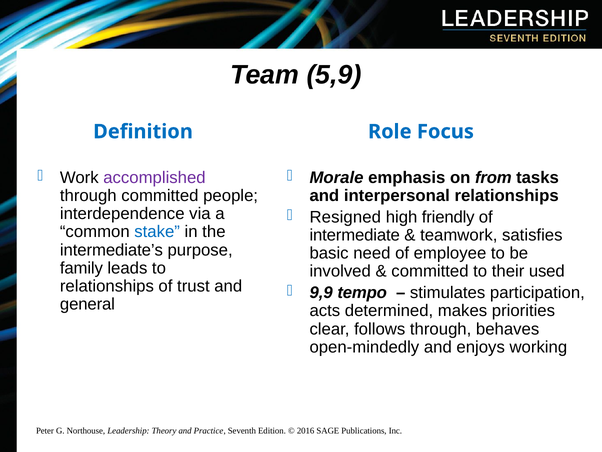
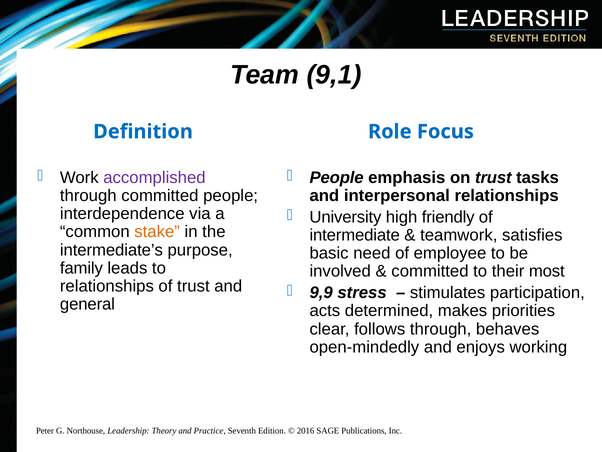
5,9: 5,9 -> 9,1 (334, 75)
Morale: Morale -> People (337, 177)
on from: from -> trust (493, 177)
Resigned: Resigned -> University (345, 217)
stake colour: blue -> orange (157, 232)
used: used -> most (547, 271)
tempo: tempo -> stress (362, 293)
